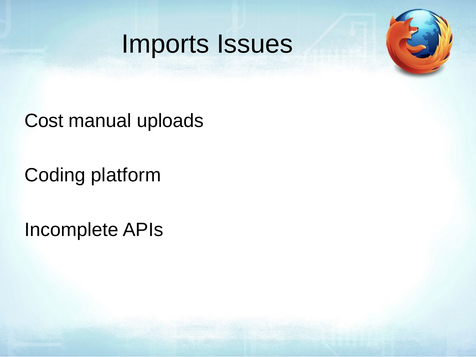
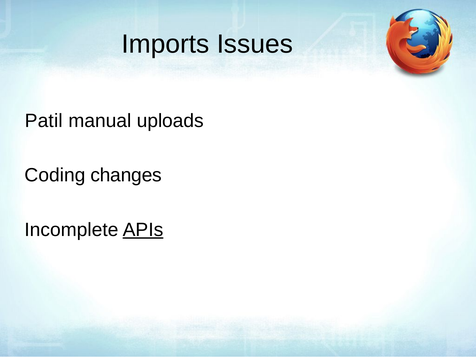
Cost: Cost -> Patil (44, 121)
platform: platform -> changes (126, 175)
APIs underline: none -> present (143, 230)
